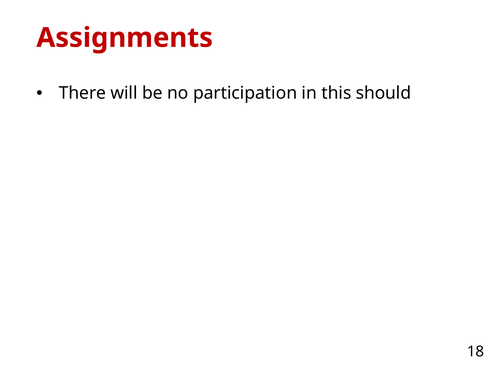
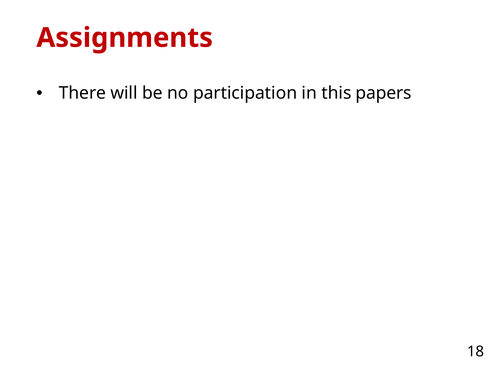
should: should -> papers (384, 93)
